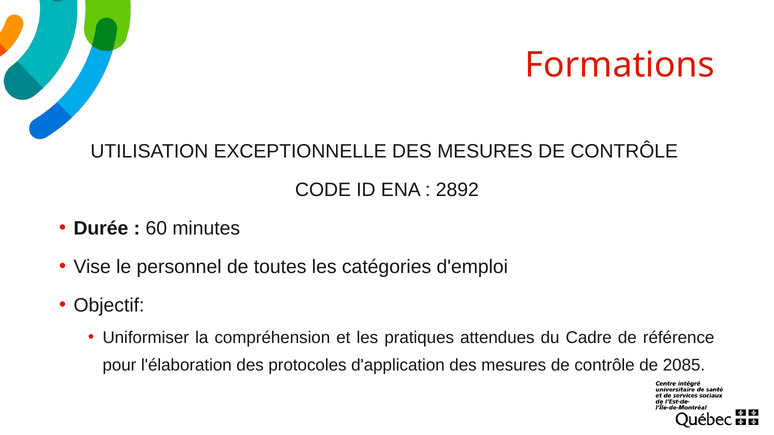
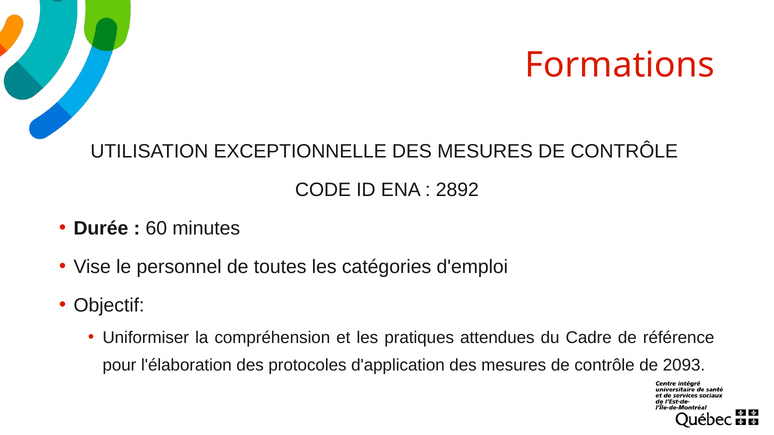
2085: 2085 -> 2093 (684, 365)
